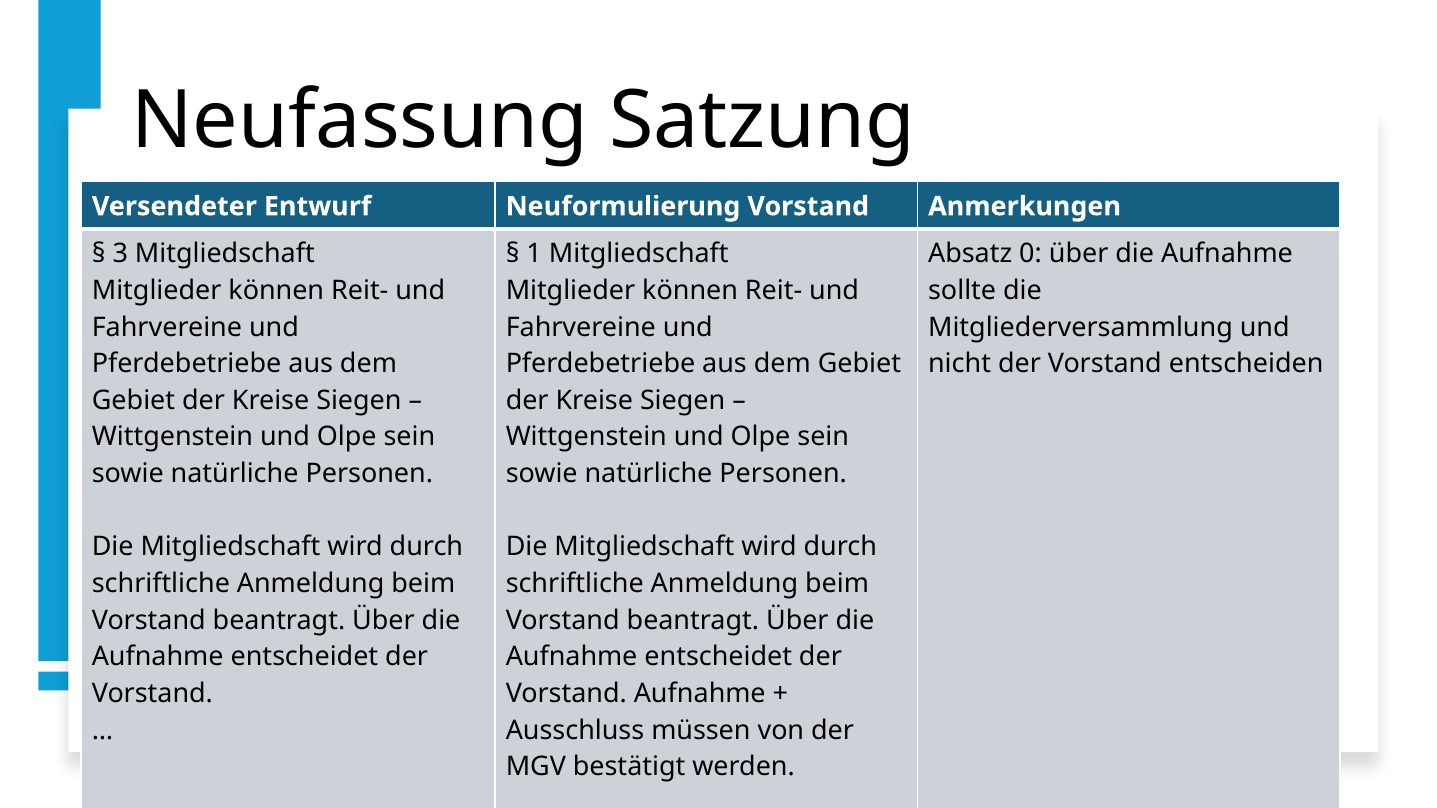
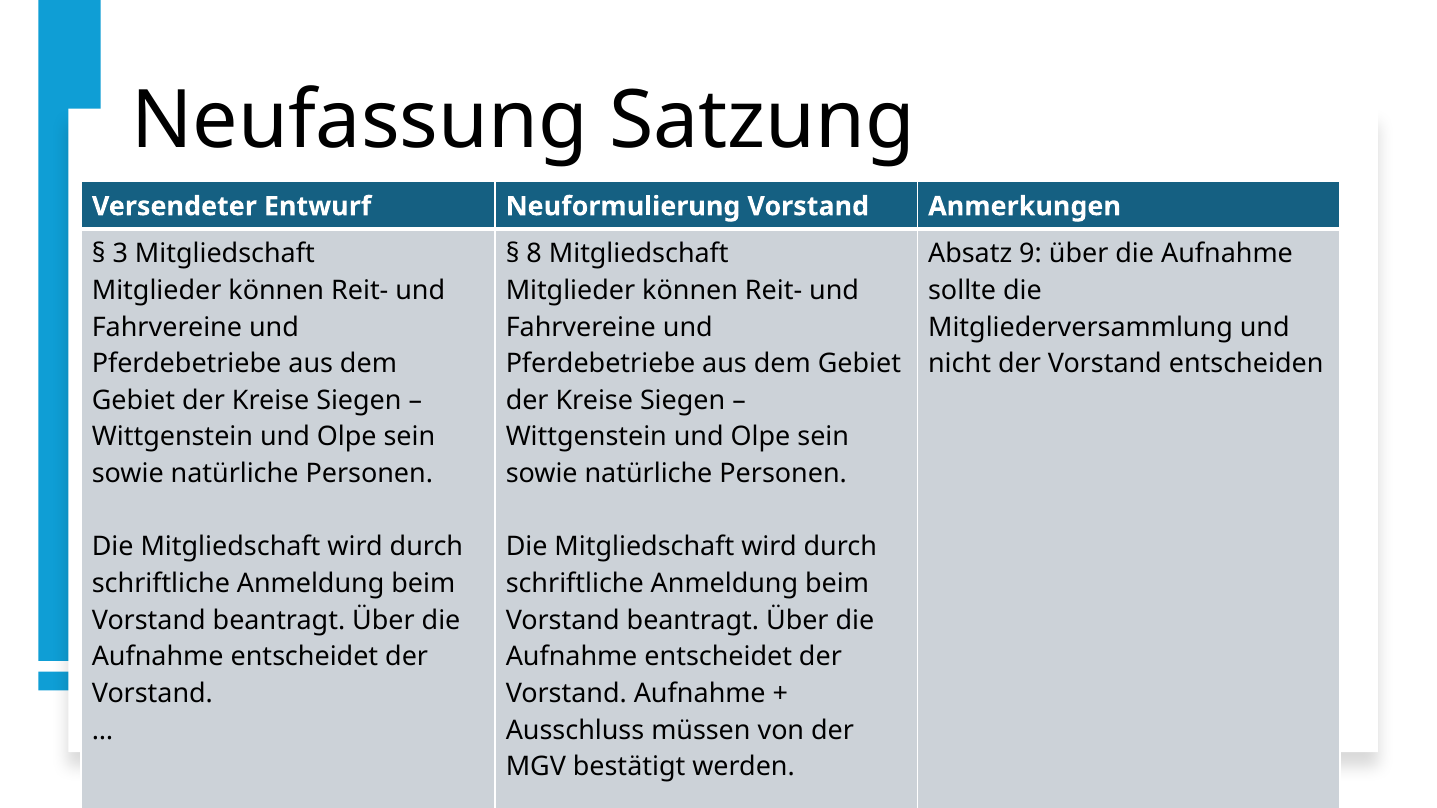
1: 1 -> 8 (534, 254)
0: 0 -> 9 (1031, 254)
